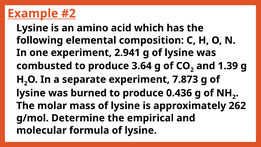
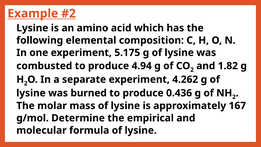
2.941: 2.941 -> 5.175 (127, 53)
3.64: 3.64 -> 4.94 (142, 66)
1.39: 1.39 -> 1.82 (228, 66)
7.873: 7.873 -> 4.262 (185, 79)
262: 262 -> 167 (237, 106)
